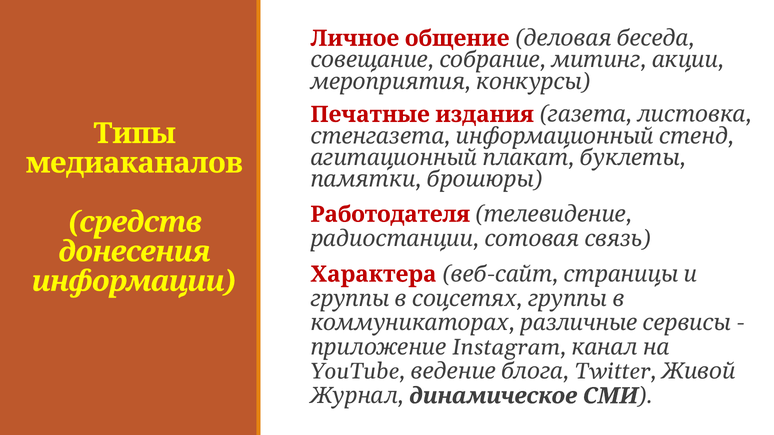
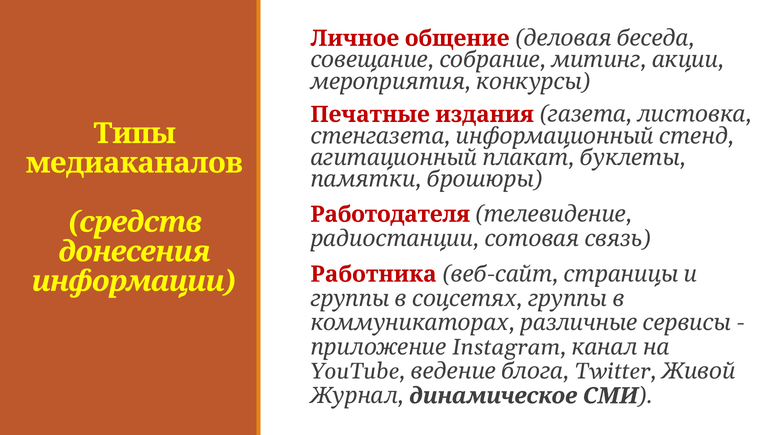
Характера: Характера -> Работника (374, 275)
